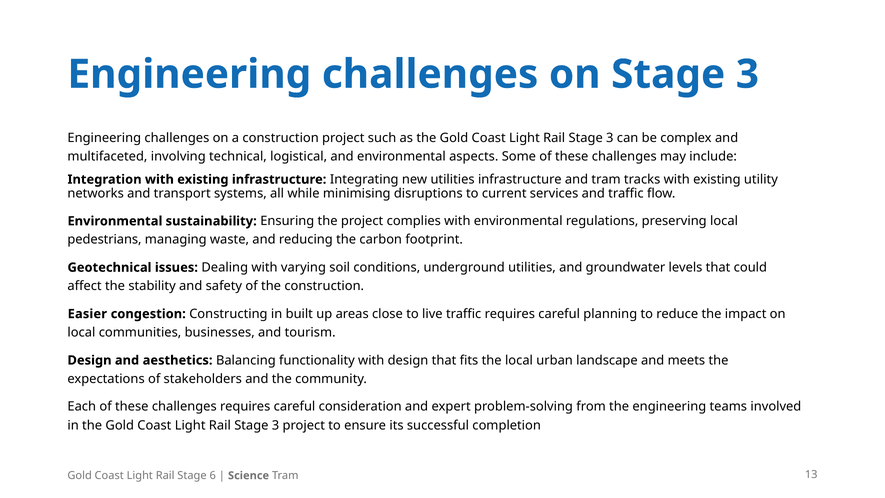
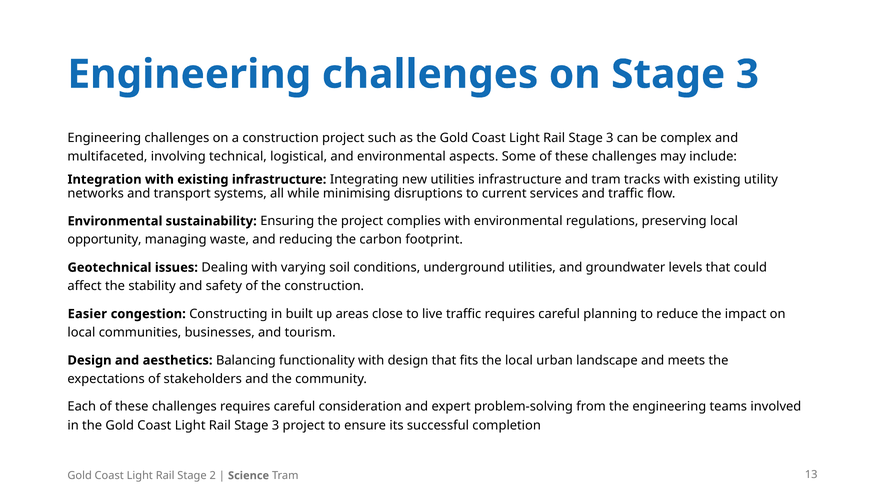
pedestrians: pedestrians -> opportunity (105, 240)
6: 6 -> 2 (213, 475)
